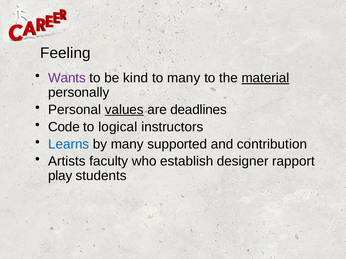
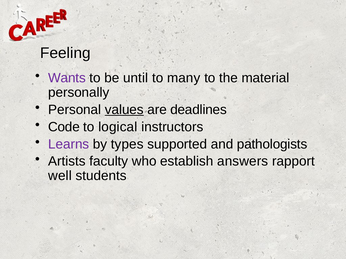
kind: kind -> until (136, 78)
material underline: present -> none (265, 78)
Learns colour: blue -> purple (69, 144)
by many: many -> types (127, 144)
contribution: contribution -> pathologists (272, 144)
designer: designer -> answers (243, 162)
play: play -> well (60, 176)
